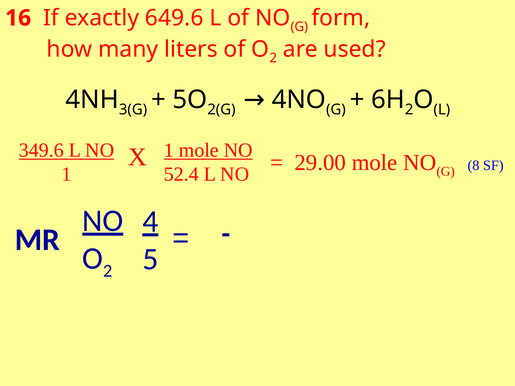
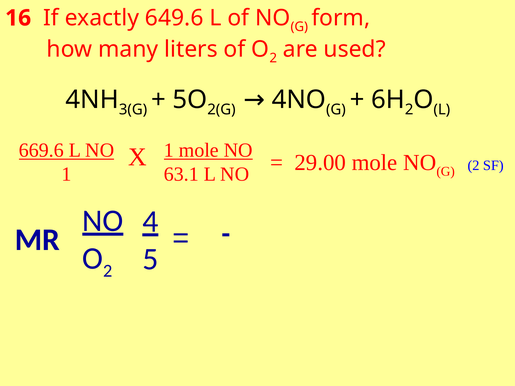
349.6: 349.6 -> 669.6 (41, 150)
8: 8 -> 2 (473, 166)
52.4: 52.4 -> 63.1 (181, 174)
